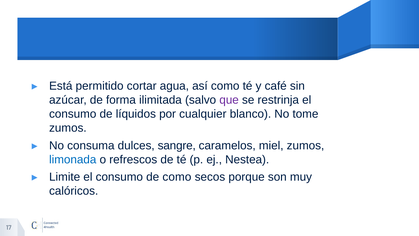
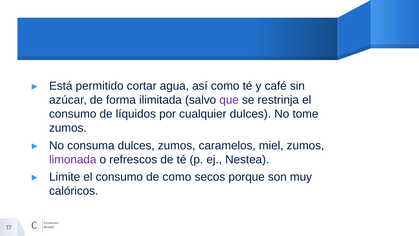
cualquier blanco: blanco -> dulces (250, 114)
dulces sangre: sangre -> zumos (177, 145)
limonada colour: blue -> purple (73, 159)
